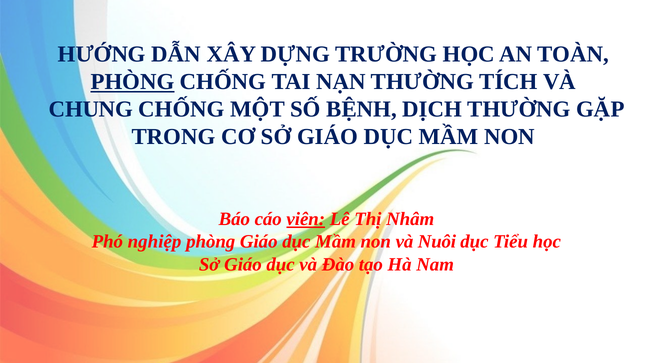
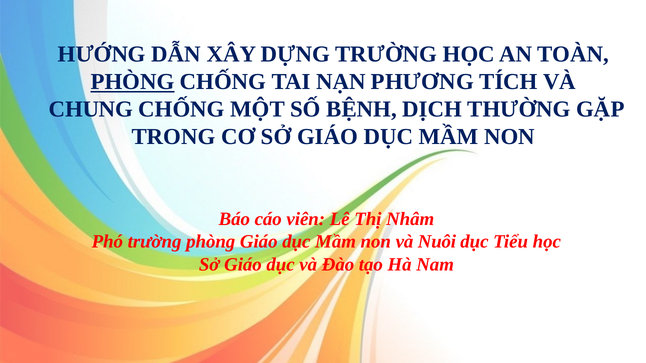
NẠN THƯỜNG: THƯỜNG -> PHƯƠNG (422, 82)
viên underline: present -> none (306, 219)
Phó nghiệp: nghiệp -> trường (155, 242)
